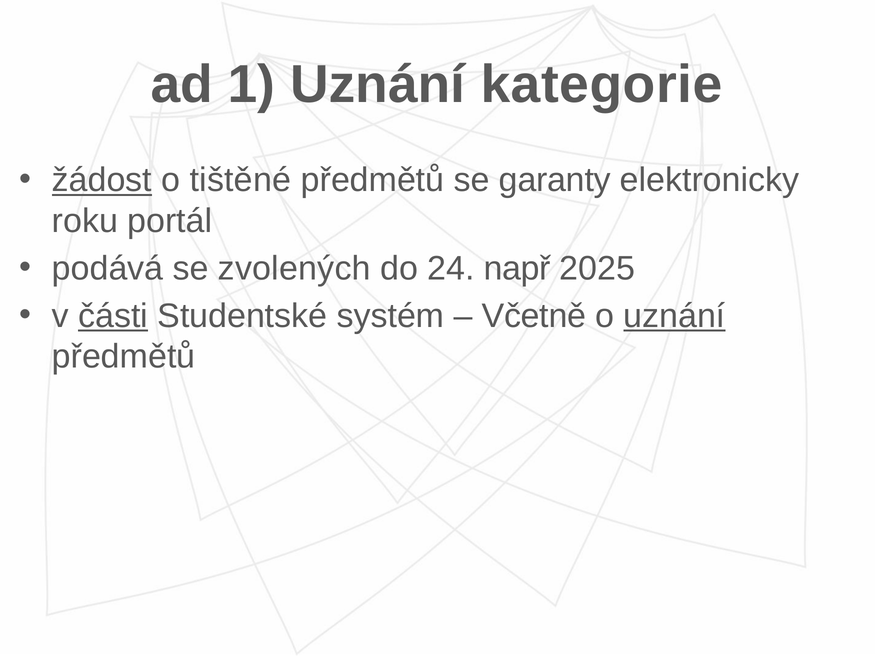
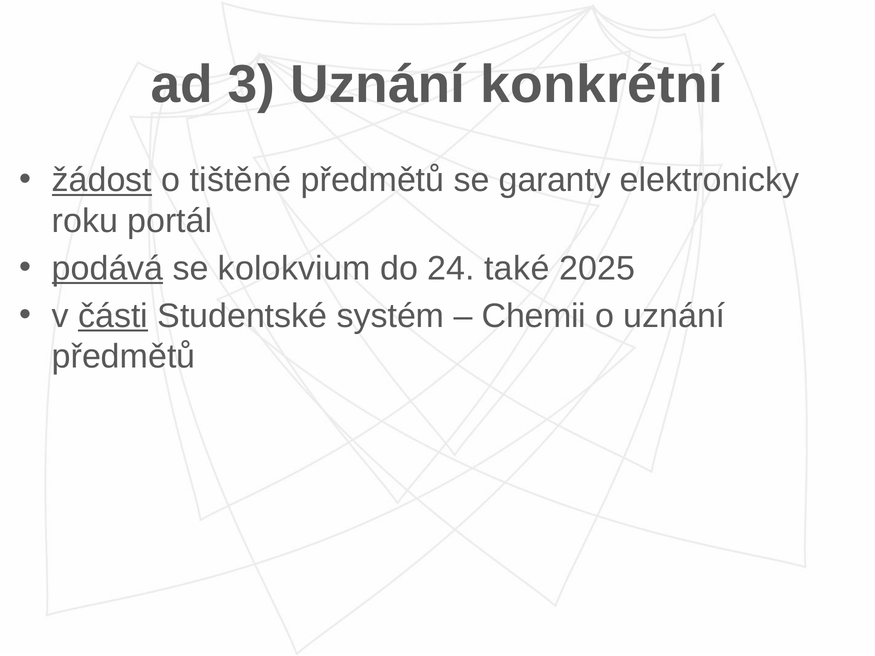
1: 1 -> 3 (251, 85)
kategorie: kategorie -> konkrétní (602, 85)
podává underline: none -> present (108, 269)
zvolených: zvolených -> kolokvium (294, 269)
např: např -> také (517, 269)
Včetně: Včetně -> Chemii (534, 316)
uznání underline: present -> none (674, 316)
